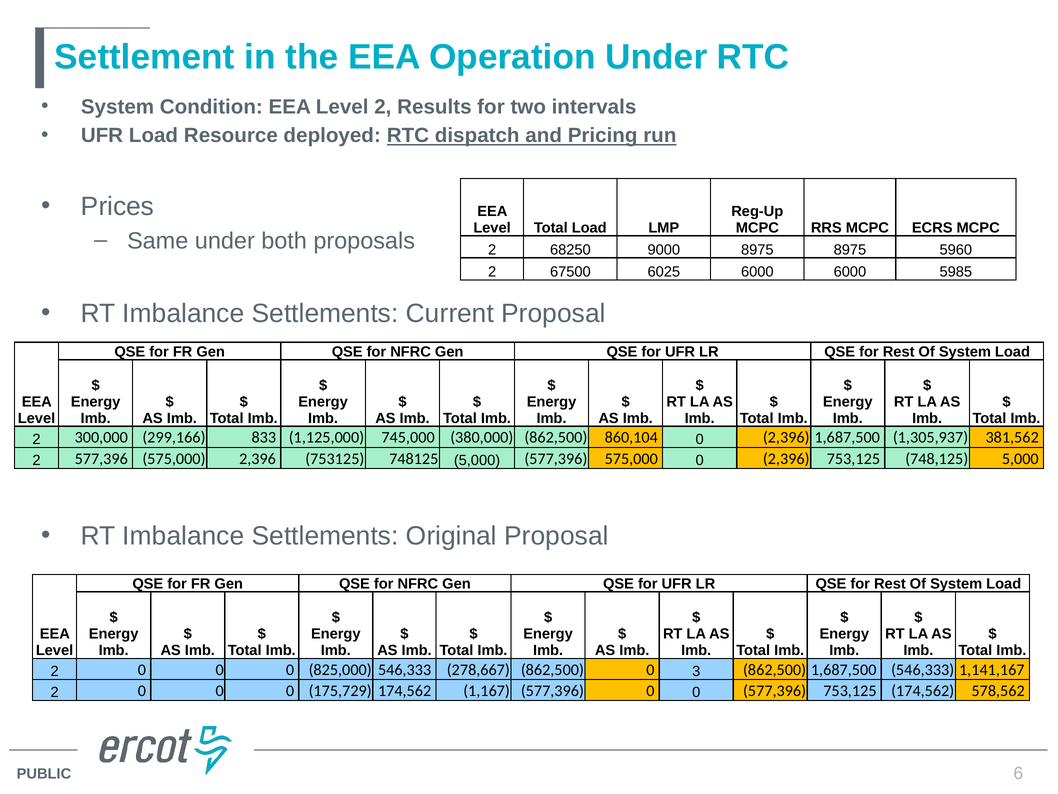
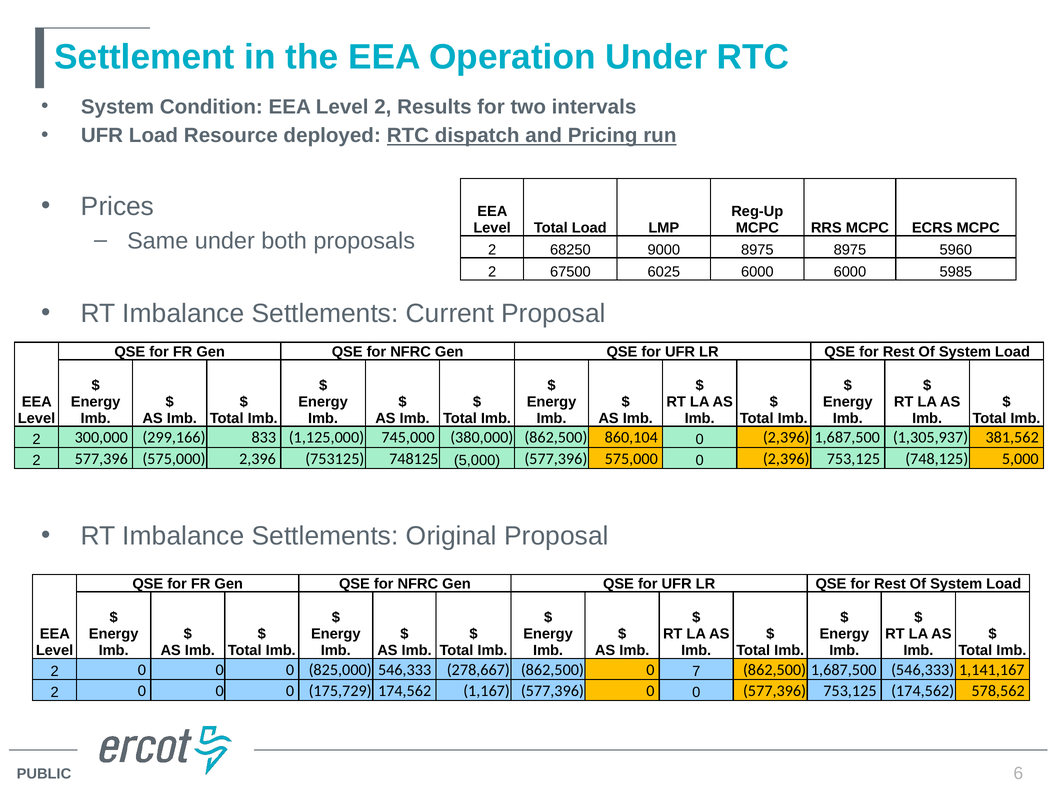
3: 3 -> 7 (696, 671)
